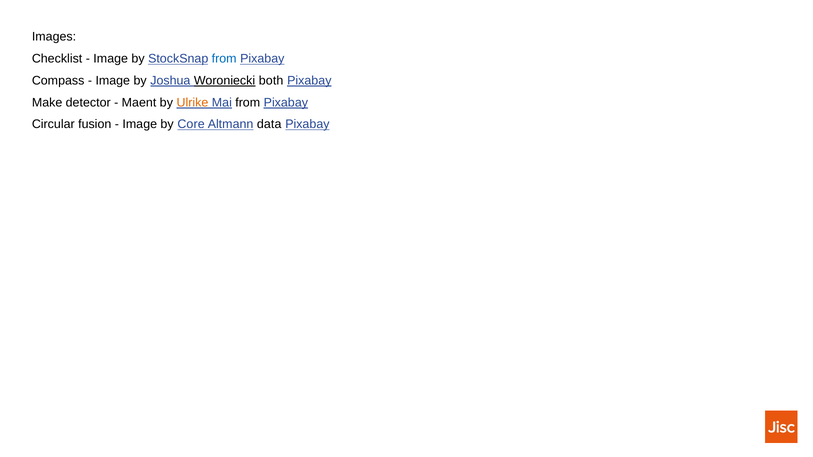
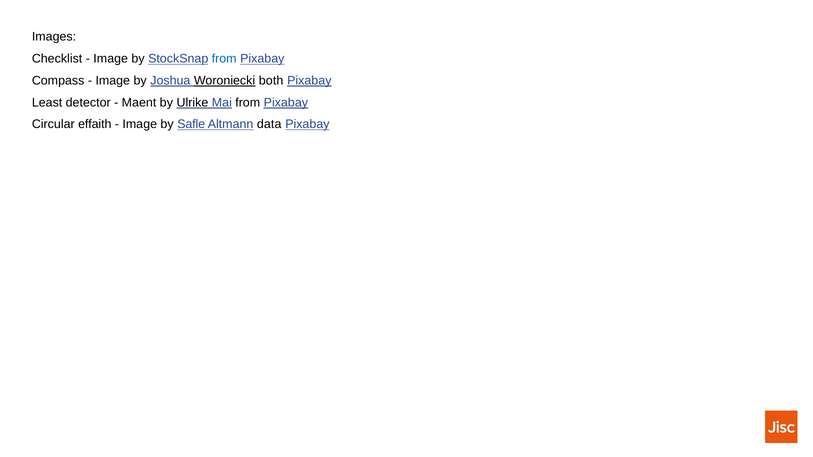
Make: Make -> Least (47, 103)
Ulrike colour: orange -> black (192, 103)
fusion: fusion -> effaith (95, 124)
Core: Core -> Safle (191, 124)
